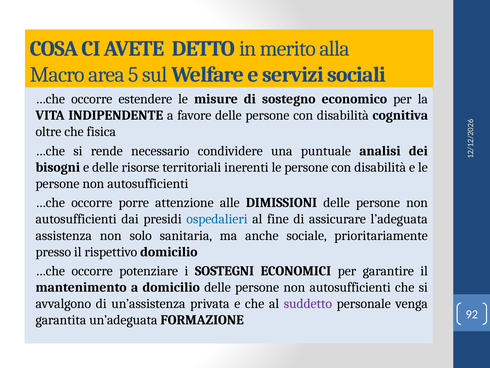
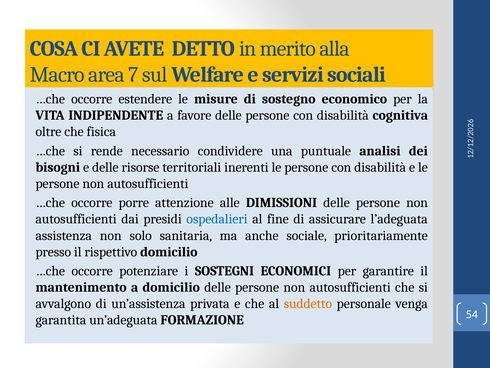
5: 5 -> 7 (133, 75)
suddetto colour: purple -> orange (308, 303)
92: 92 -> 54 (472, 314)
